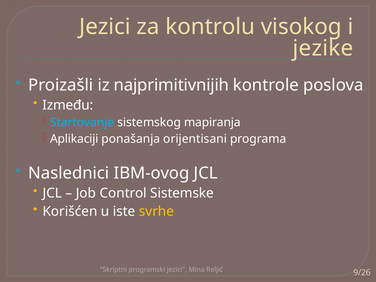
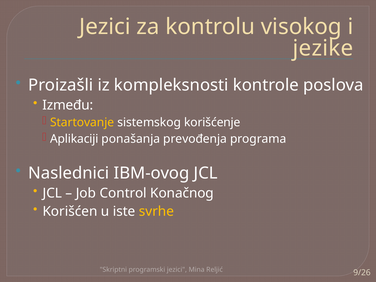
najprimitivnijih: najprimitivnijih -> kompleksnosti (171, 85)
Startovanje colour: light blue -> yellow (82, 122)
mapiranja: mapiranja -> korišćenje (212, 122)
orijentisani: orijentisani -> prevođenja (195, 139)
Sistemske: Sistemske -> Konačnog (182, 193)
